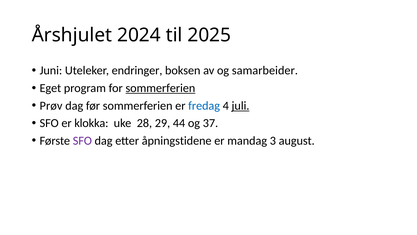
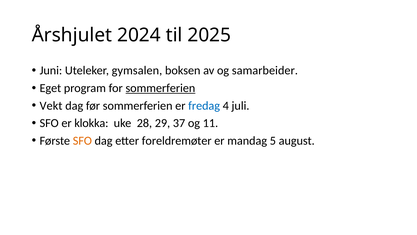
endringer: endringer -> gymsalen (137, 71)
Prøv: Prøv -> Vekt (51, 105)
juli underline: present -> none (241, 105)
44: 44 -> 37 (179, 123)
37: 37 -> 11 (210, 123)
SFO colour: purple -> orange (82, 140)
åpningstidene: åpningstidene -> foreldremøter (177, 140)
3: 3 -> 5 (273, 140)
